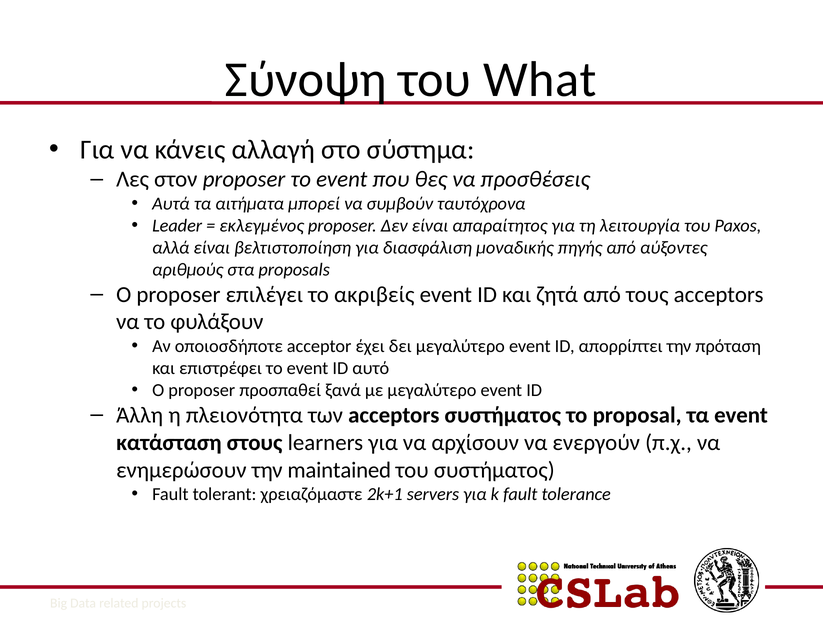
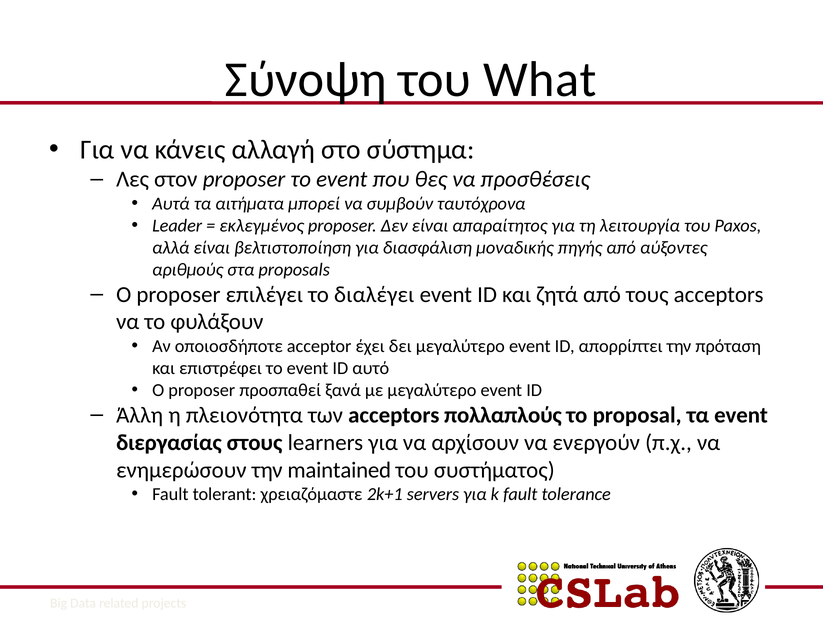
ακριβείς: ακριβείς -> διαλέγει (374, 295)
acceptors συστήματος: συστήματος -> πολλαπλούς (503, 415)
κατάσταση: κατάσταση -> διεργασίας (169, 443)
